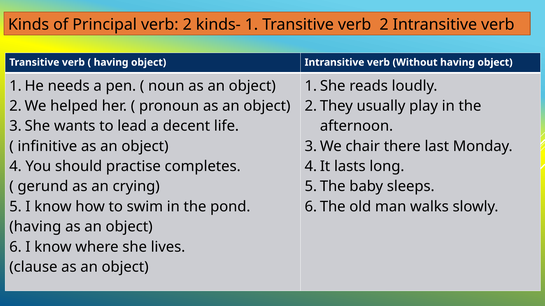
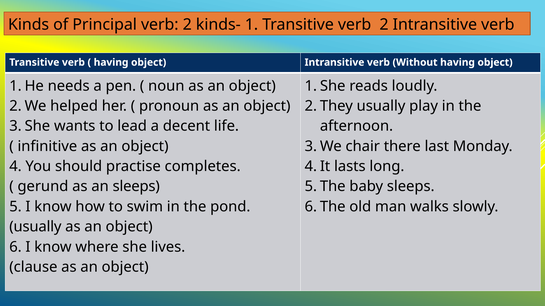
an crying: crying -> sleeps (136, 187)
having: having -> usually (35, 227)
